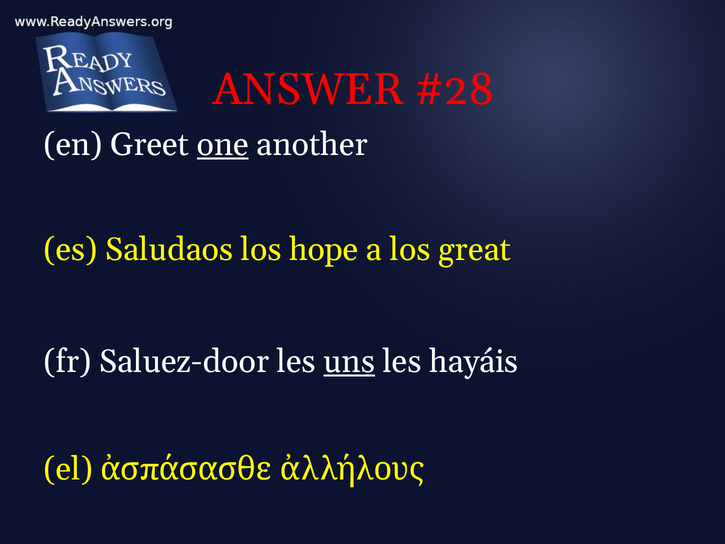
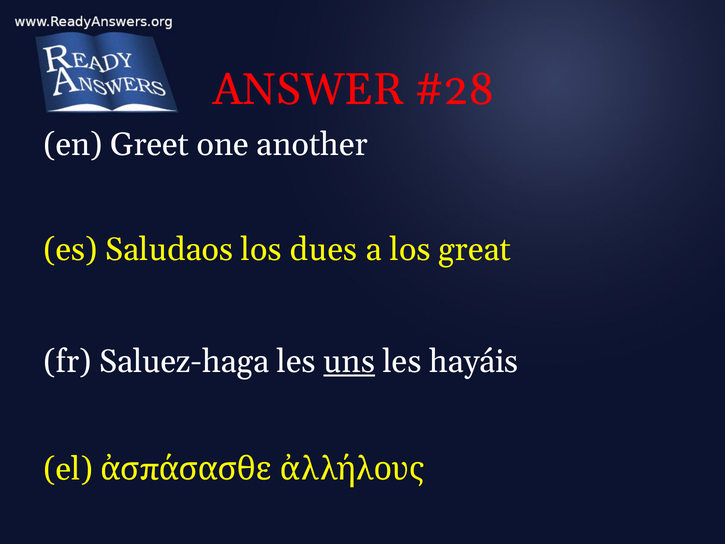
one underline: present -> none (223, 144)
hope: hope -> dues (324, 250)
Saluez-door: Saluez-door -> Saluez-haga (184, 361)
